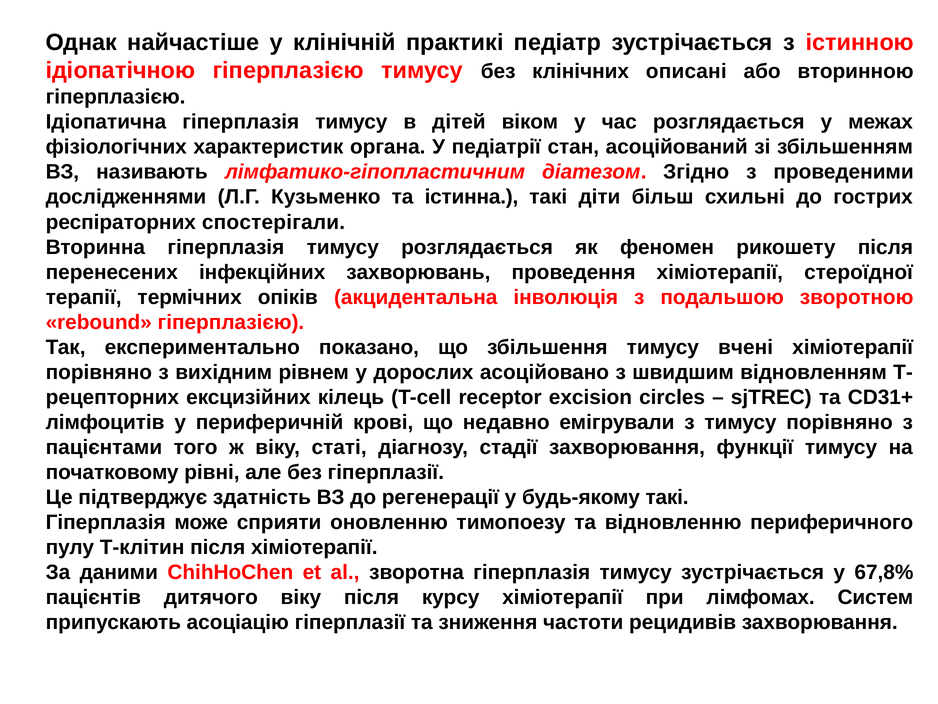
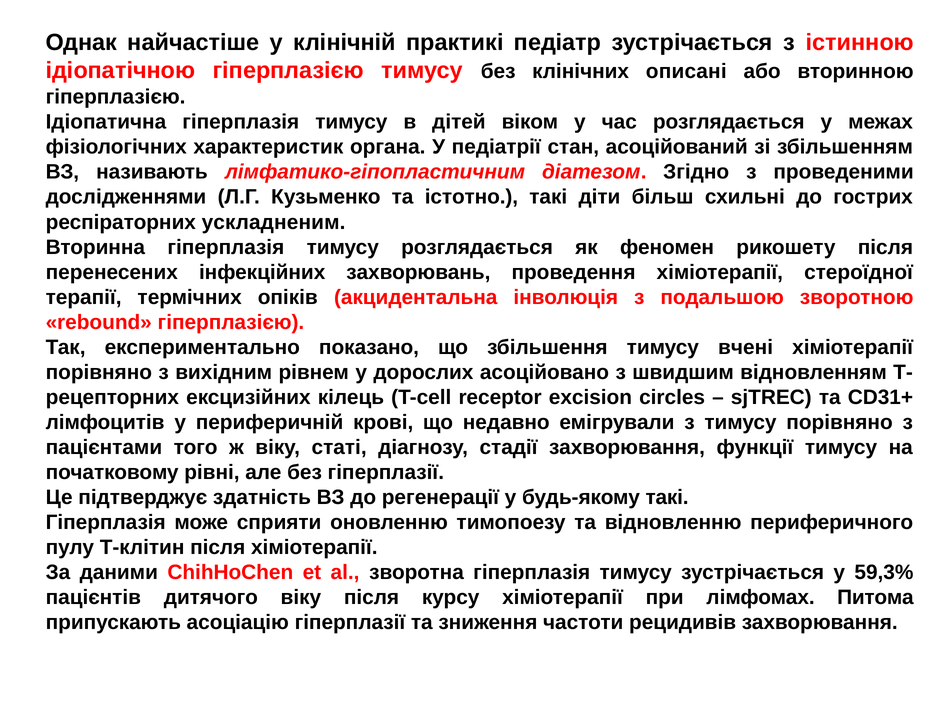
істинна: істинна -> істотно (471, 197)
спостерігали: спостерігали -> ускладненим (274, 222)
67,8%: 67,8% -> 59,3% (884, 572)
Систем: Систем -> Питома (875, 597)
